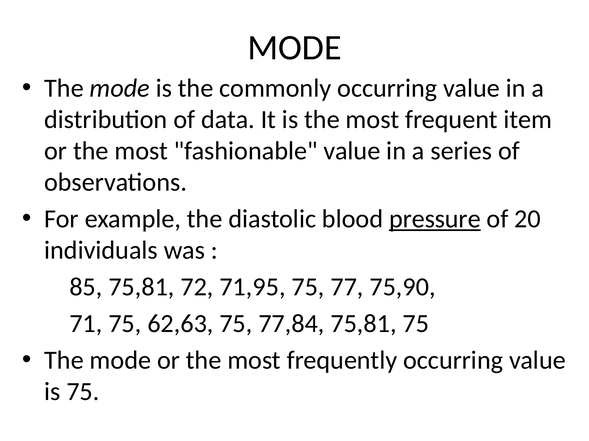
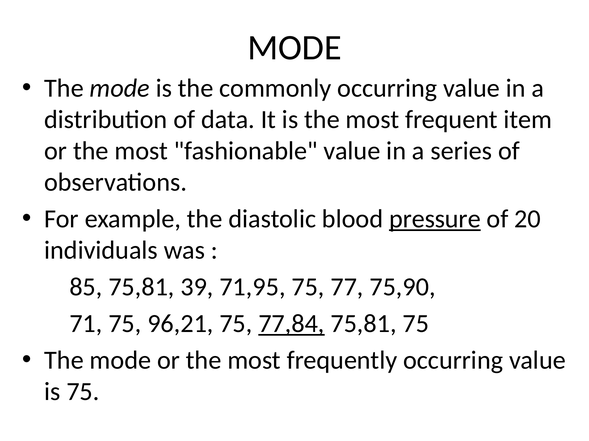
72: 72 -> 39 (197, 287)
62,63: 62,63 -> 96,21 (180, 324)
77,84 underline: none -> present (291, 324)
